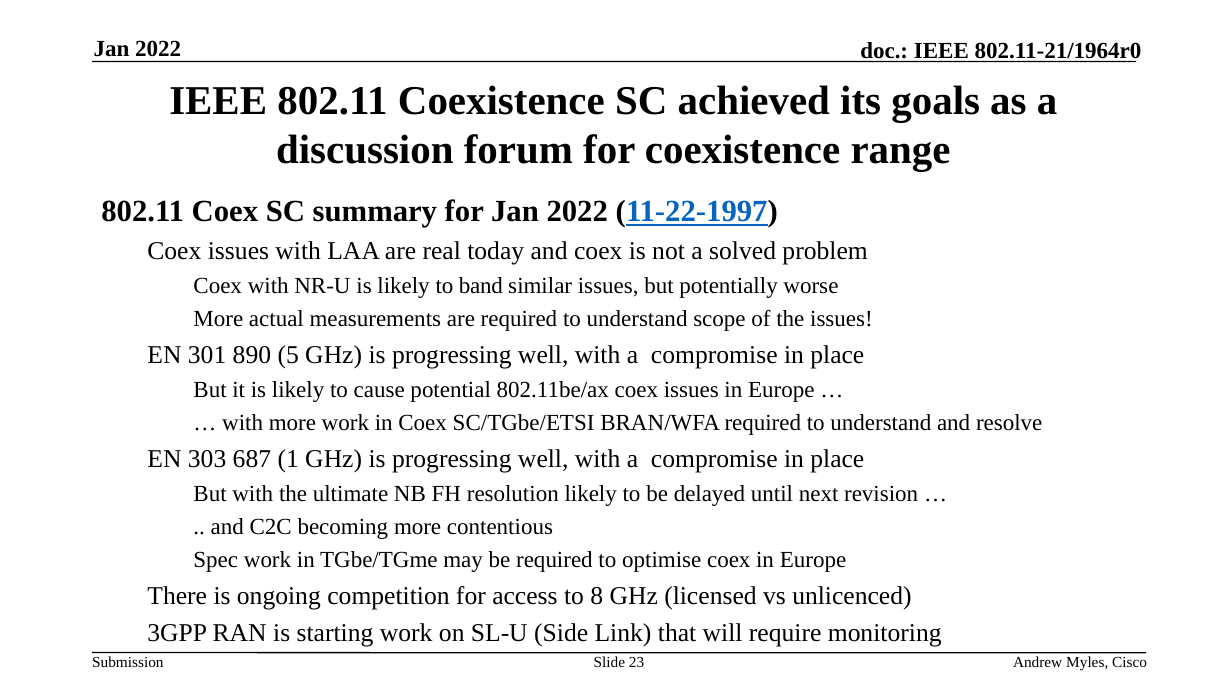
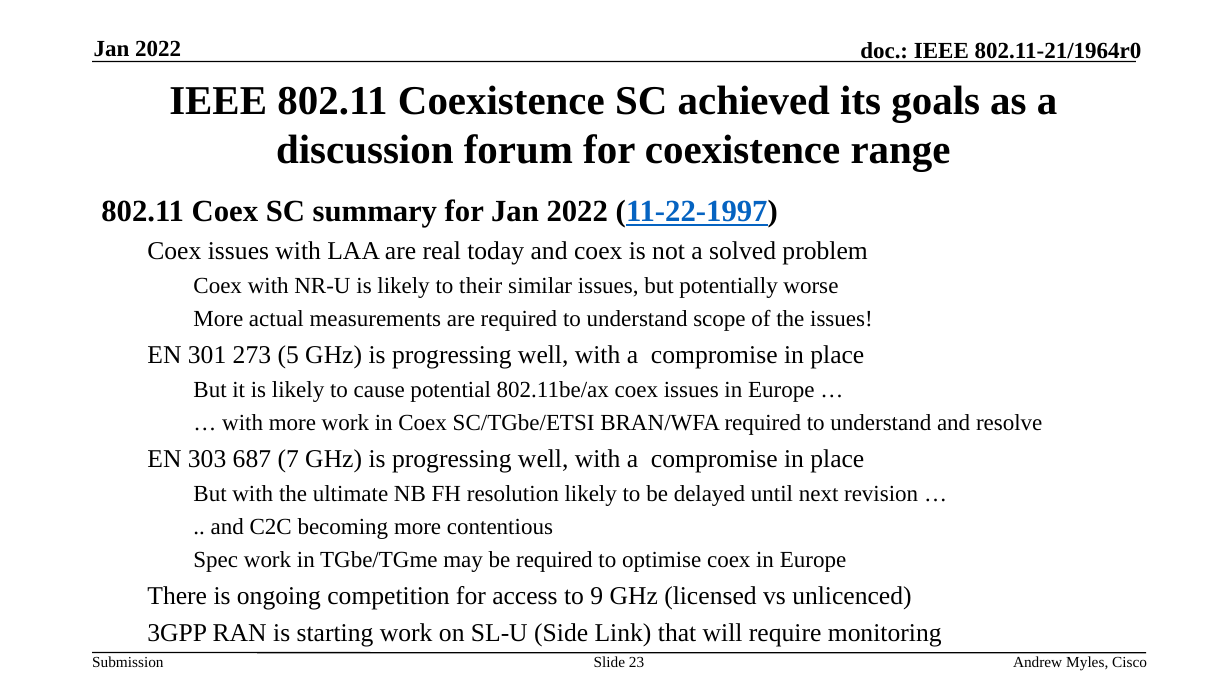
band: band -> their (481, 286)
890: 890 -> 273 (252, 355)
1: 1 -> 7 (288, 459)
8: 8 -> 9 (597, 596)
